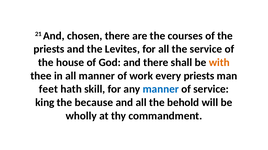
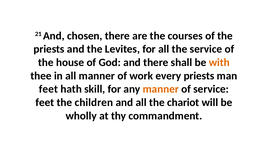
manner colour: blue -> orange (161, 90)
king: king -> feet (45, 103)
because: because -> children (94, 103)
behold: behold -> chariot (183, 103)
